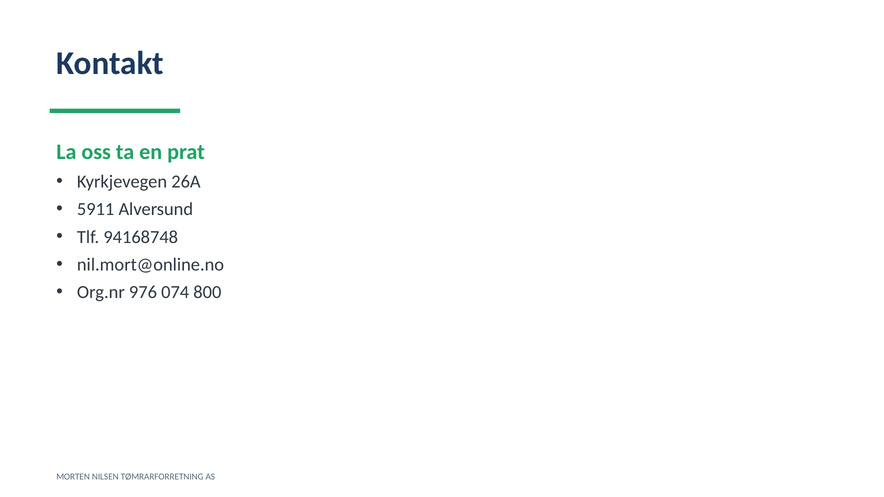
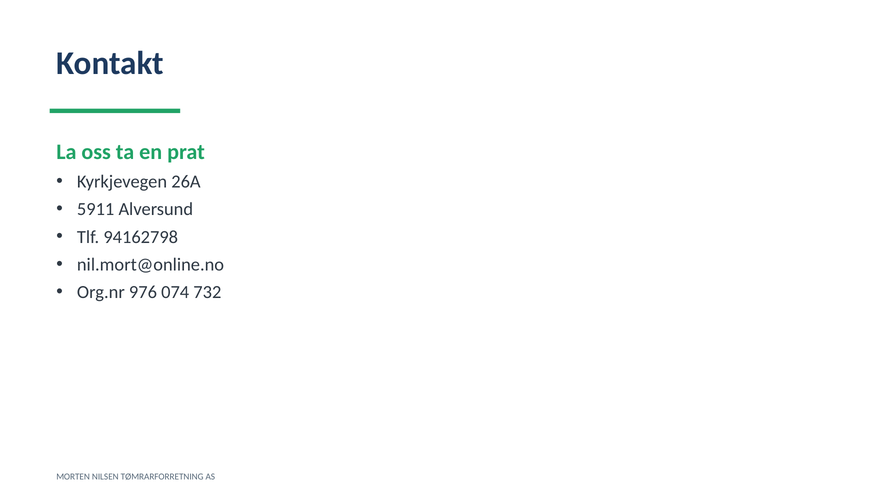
94168748: 94168748 -> 94162798 (141, 237)
800: 800 -> 732 (207, 292)
